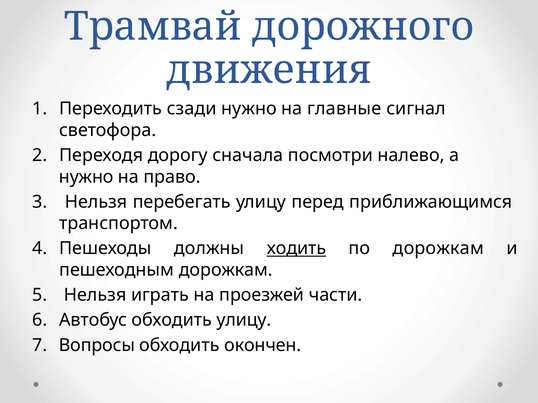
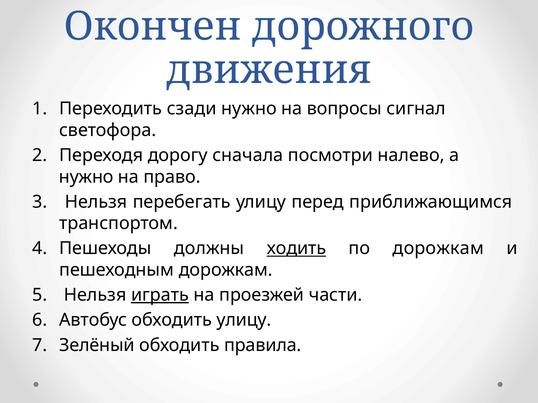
Трамвай: Трамвай -> Окончен (153, 27)
главные: главные -> вопросы (344, 109)
играть underline: none -> present (160, 295)
Вопросы: Вопросы -> Зелёный (97, 346)
окончен: окончен -> правила (263, 346)
